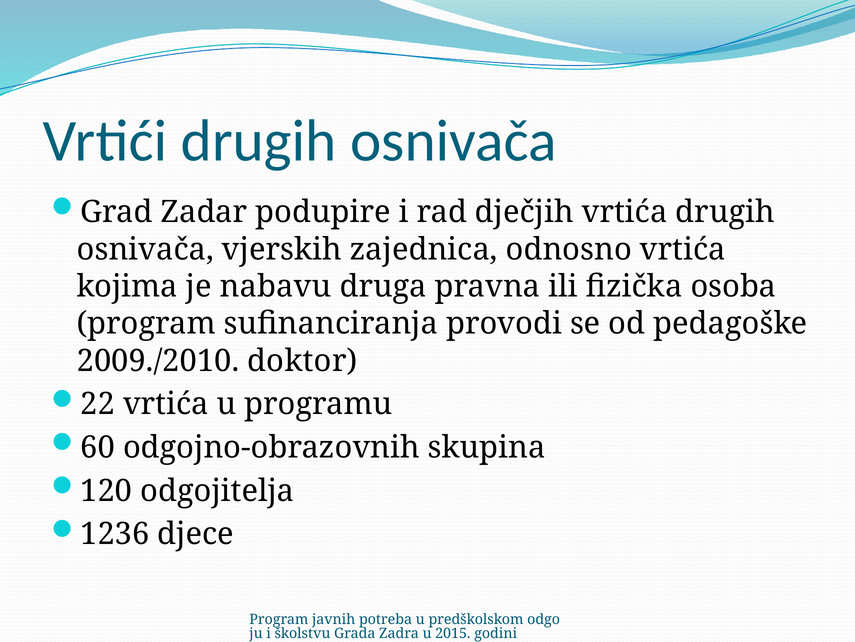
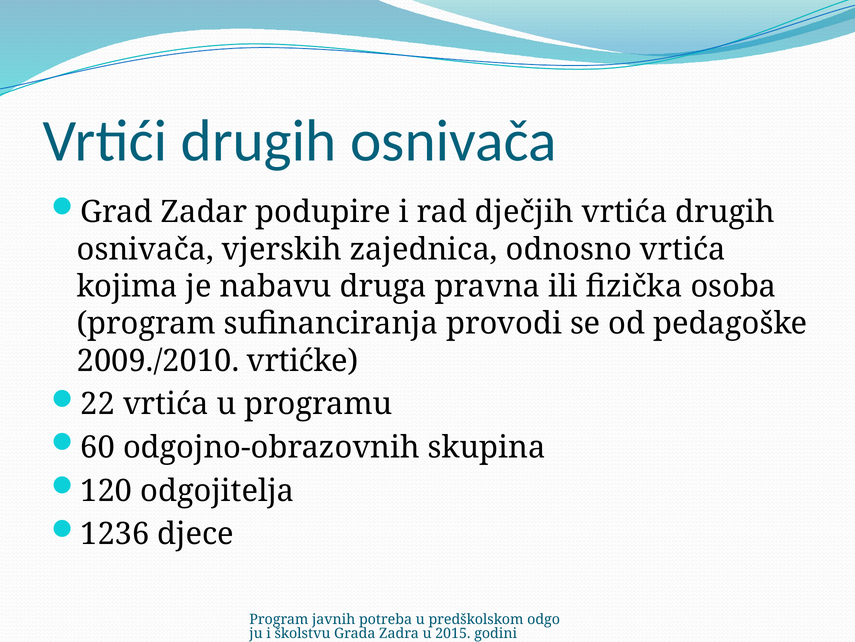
doktor: doktor -> vrtićke (303, 360)
